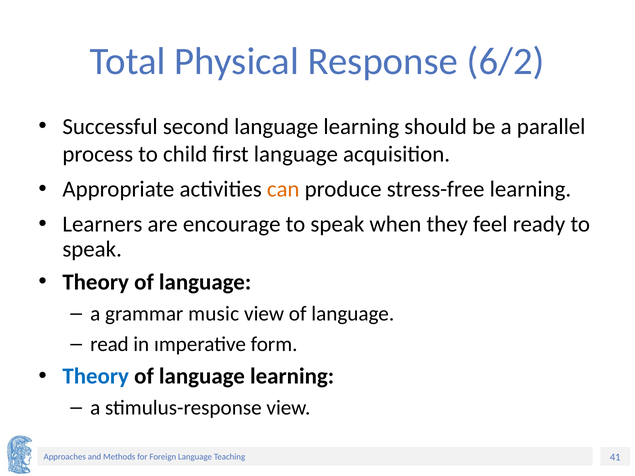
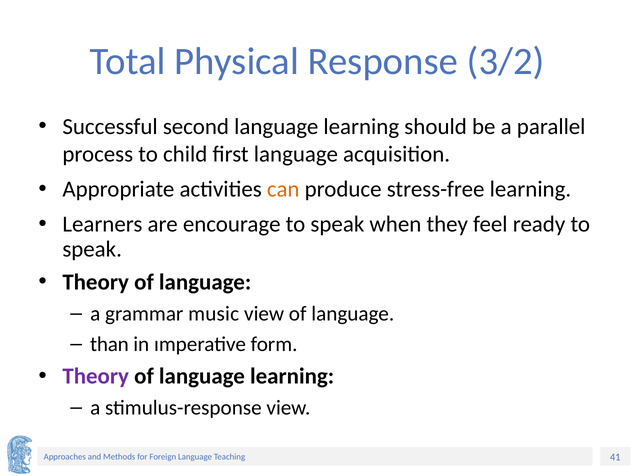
6/2: 6/2 -> 3/2 (506, 61)
read: read -> than (109, 345)
Theory colour: blue -> purple (96, 377)
